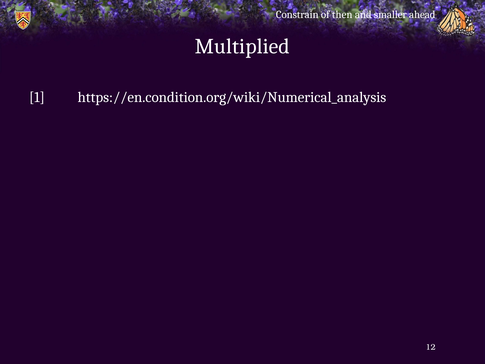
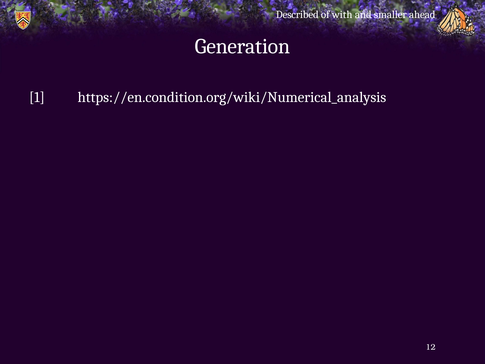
Constrain: Constrain -> Described (297, 14)
then: then -> with (342, 14)
Multiplied: Multiplied -> Generation (243, 46)
